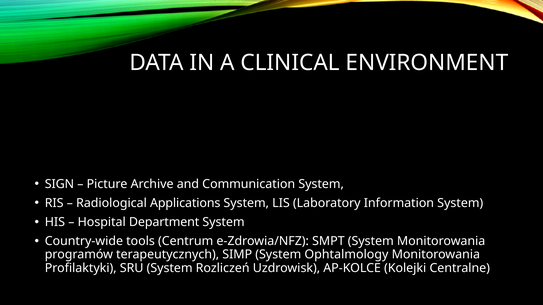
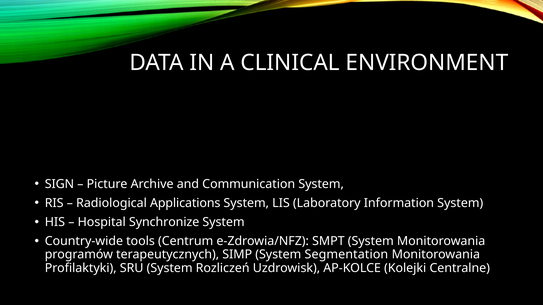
Department: Department -> Synchronize (164, 222)
Ophtalmology: Ophtalmology -> Segmentation (346, 255)
